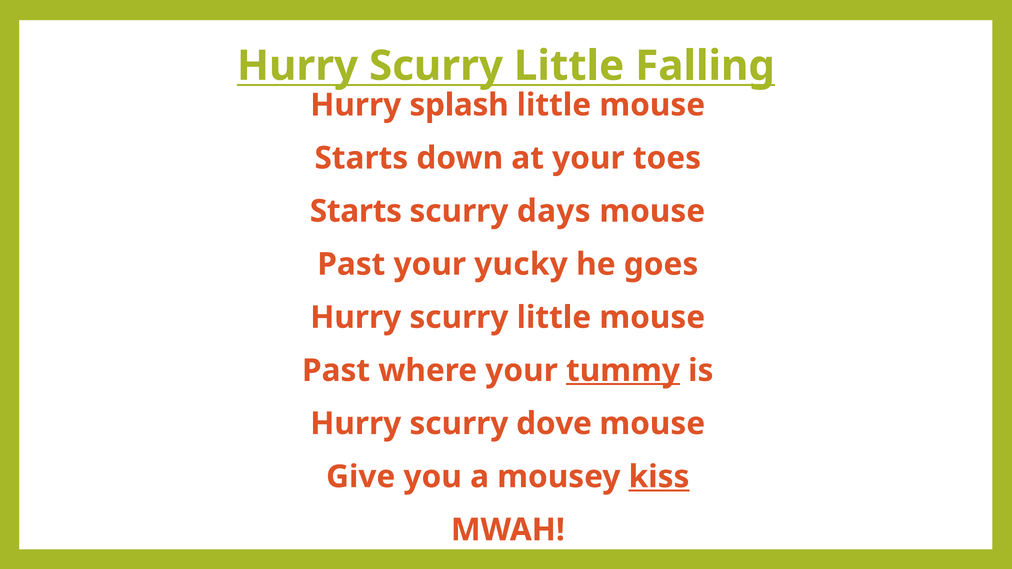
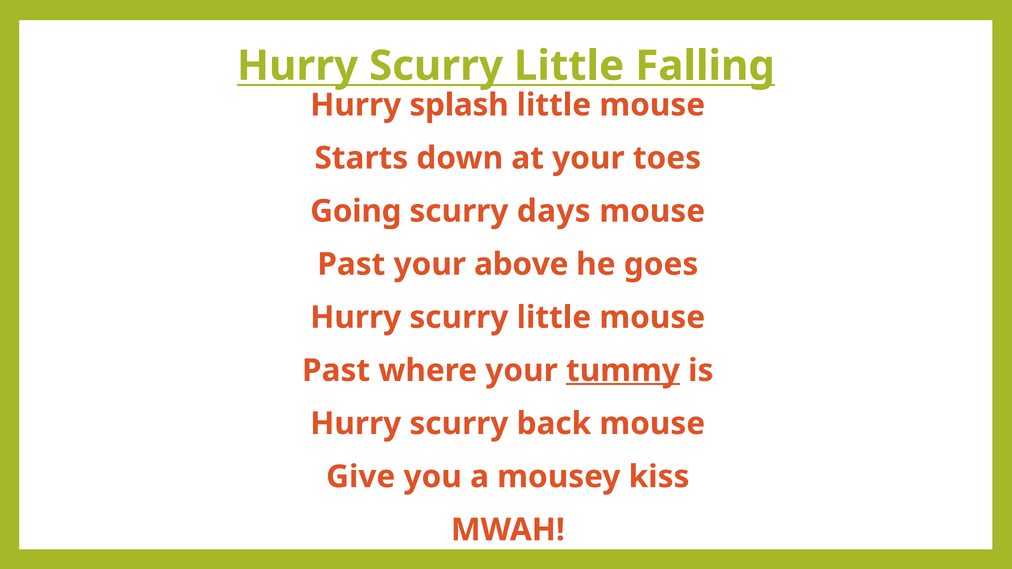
Starts: Starts -> Going (356, 211)
yucky: yucky -> above (521, 264)
dove: dove -> back (554, 424)
kiss underline: present -> none (659, 477)
